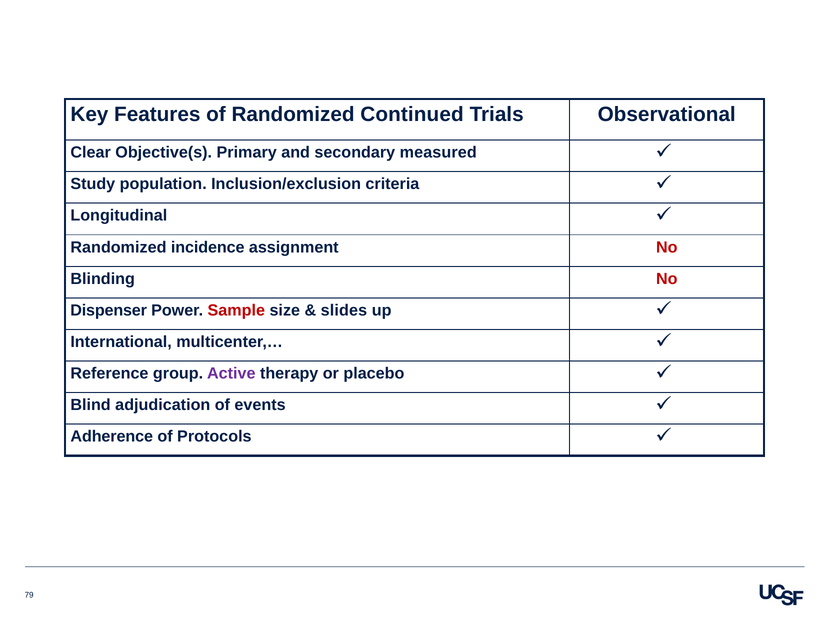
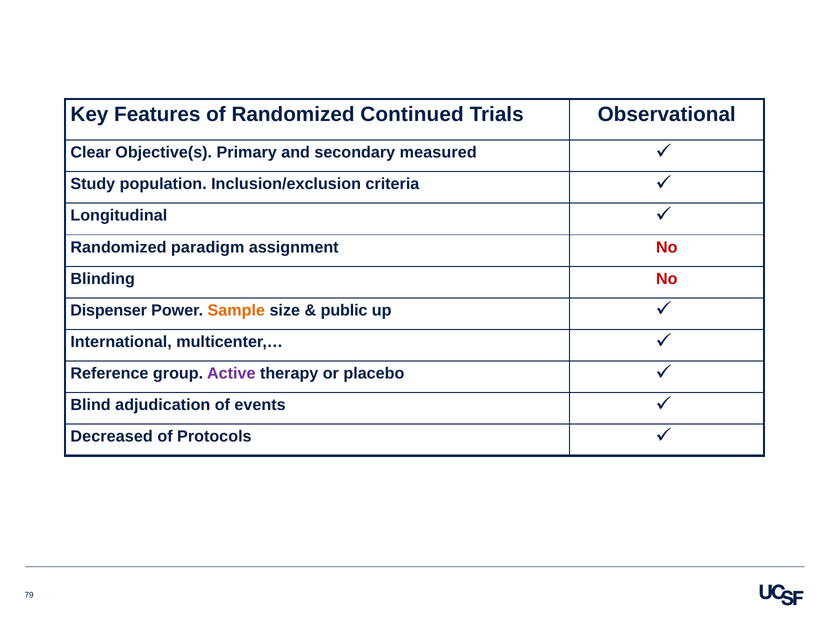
incidence: incidence -> paradigm (208, 247)
Sample colour: red -> orange (236, 310)
slides: slides -> public (344, 310)
Adherence: Adherence -> Decreased (112, 436)
